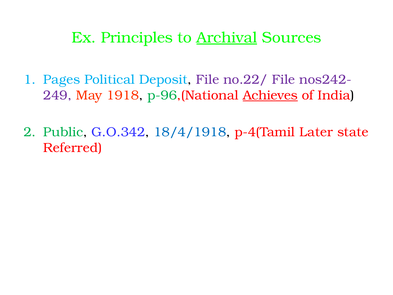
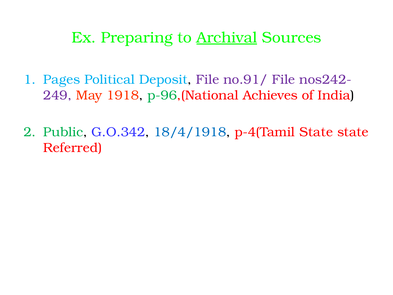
Principles: Principles -> Preparing (137, 37)
no.22/: no.22/ -> no.91/ (245, 80)
Achieves underline: present -> none (270, 95)
p-4(Tamil Later: Later -> State (316, 132)
